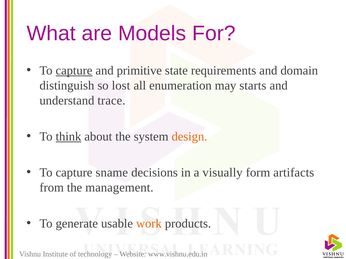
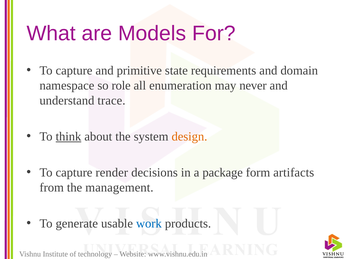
capture underline: present -> none (74, 71)
distinguish: distinguish -> namespace (67, 86)
lost: lost -> role (121, 86)
starts: starts -> never (253, 86)
sname: sname -> render (112, 173)
visually: visually -> package (223, 173)
work colour: orange -> blue (149, 224)
